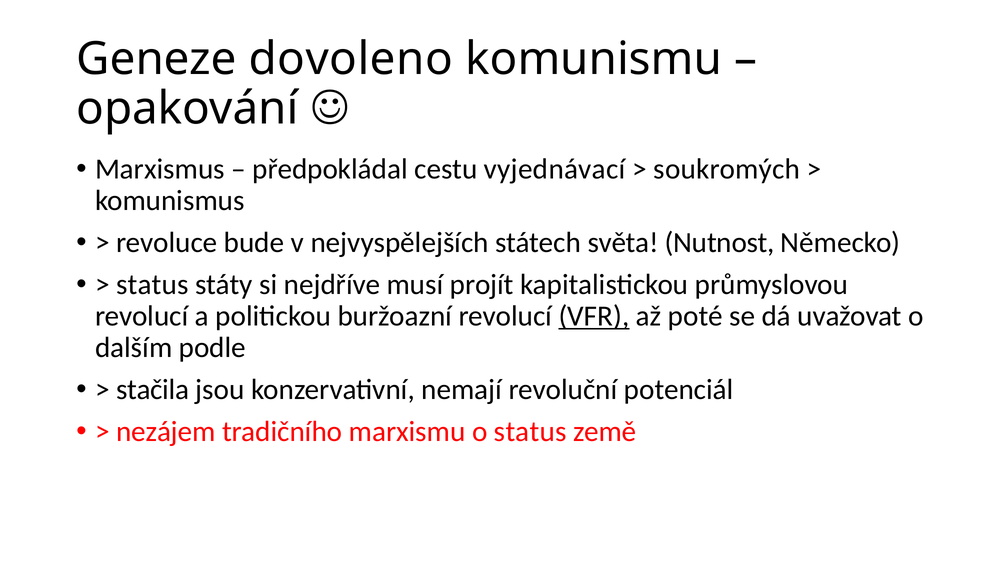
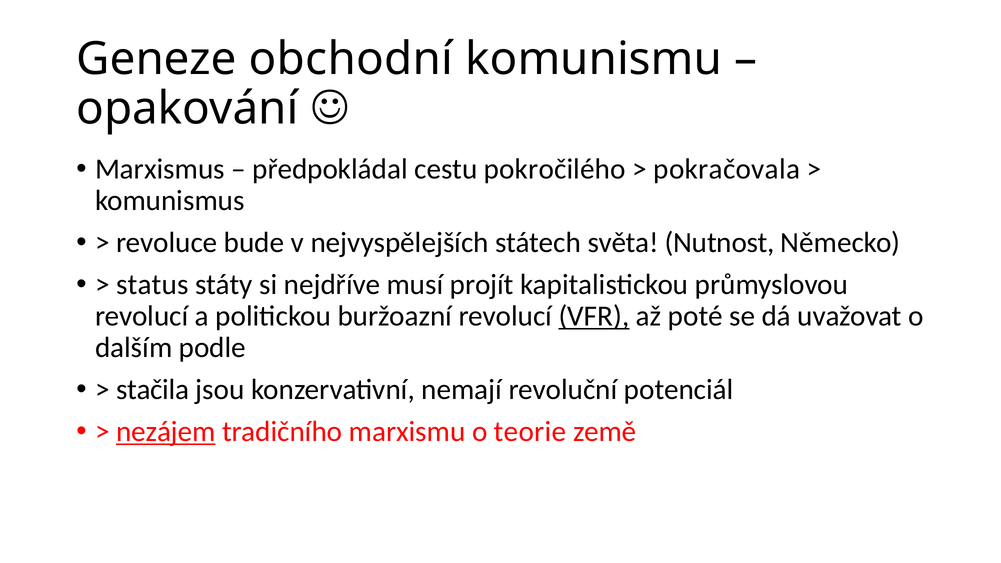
dovoleno: dovoleno -> obchodní (351, 59)
vyjednávací: vyjednávací -> pokročilého (555, 169)
soukromých: soukromých -> pokračovala (727, 169)
nezájem underline: none -> present (166, 432)
o status: status -> teorie (530, 432)
